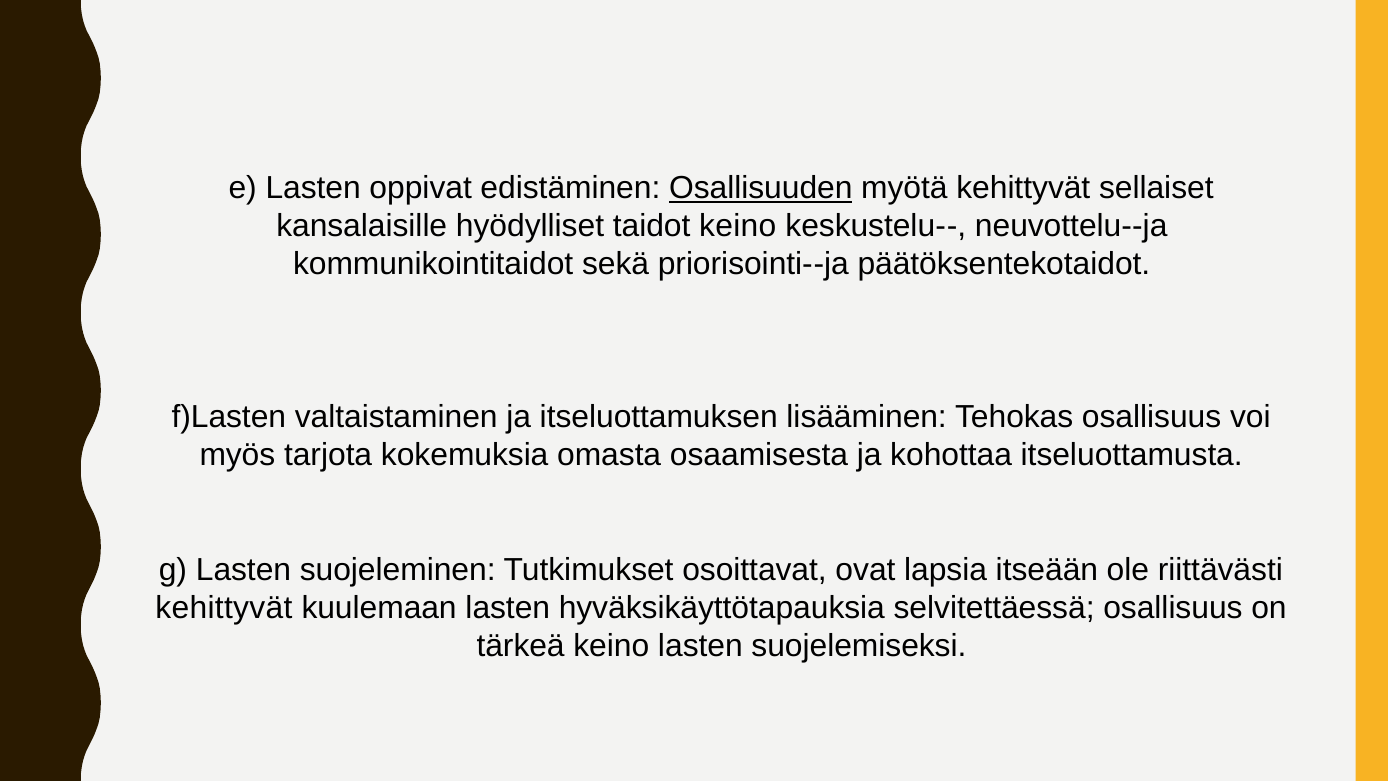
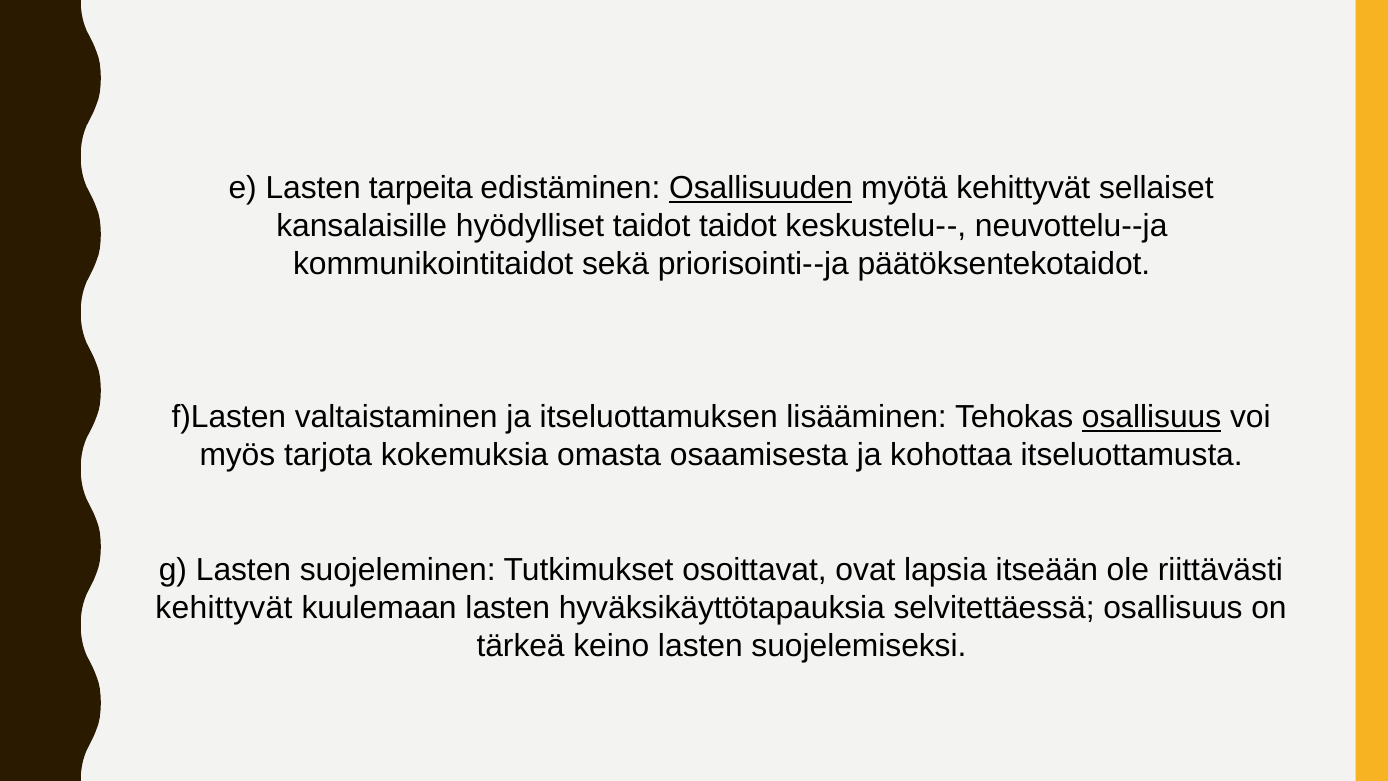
oppivat: oppivat -> tarpeita (421, 188)
taidot keino: keino -> taidot (738, 226)
osallisuus underline: none -> present (1152, 417)
